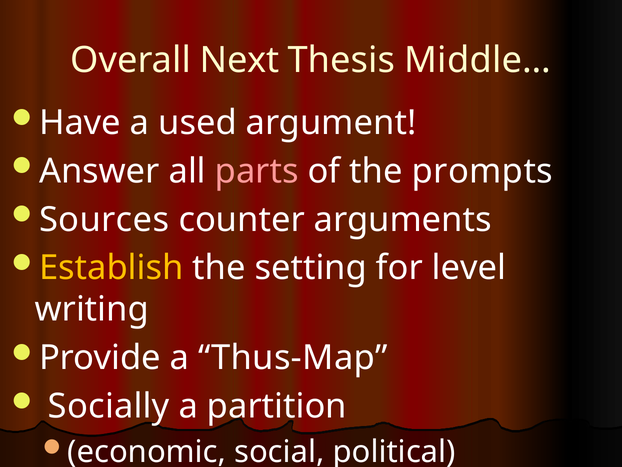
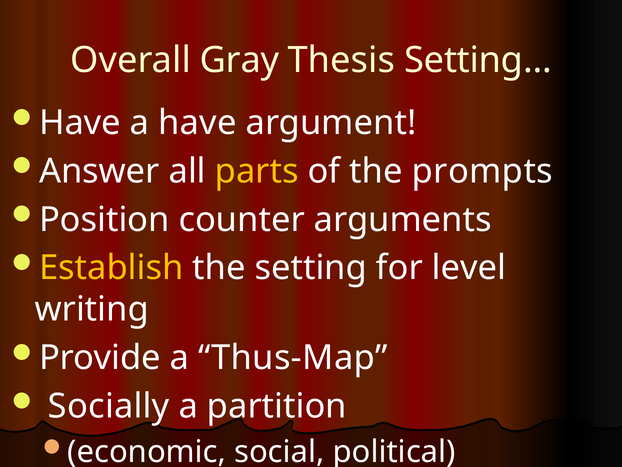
Next: Next -> Gray (240, 60)
Middle…: Middle… -> Setting… (478, 60)
a used: used -> have (197, 123)
parts colour: pink -> yellow (257, 171)
Sources: Sources -> Position (104, 219)
